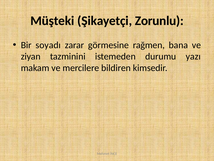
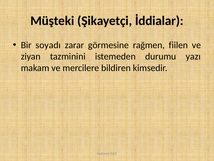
Zorunlu: Zorunlu -> İddialar (159, 21)
bana: bana -> fiilen (178, 45)
